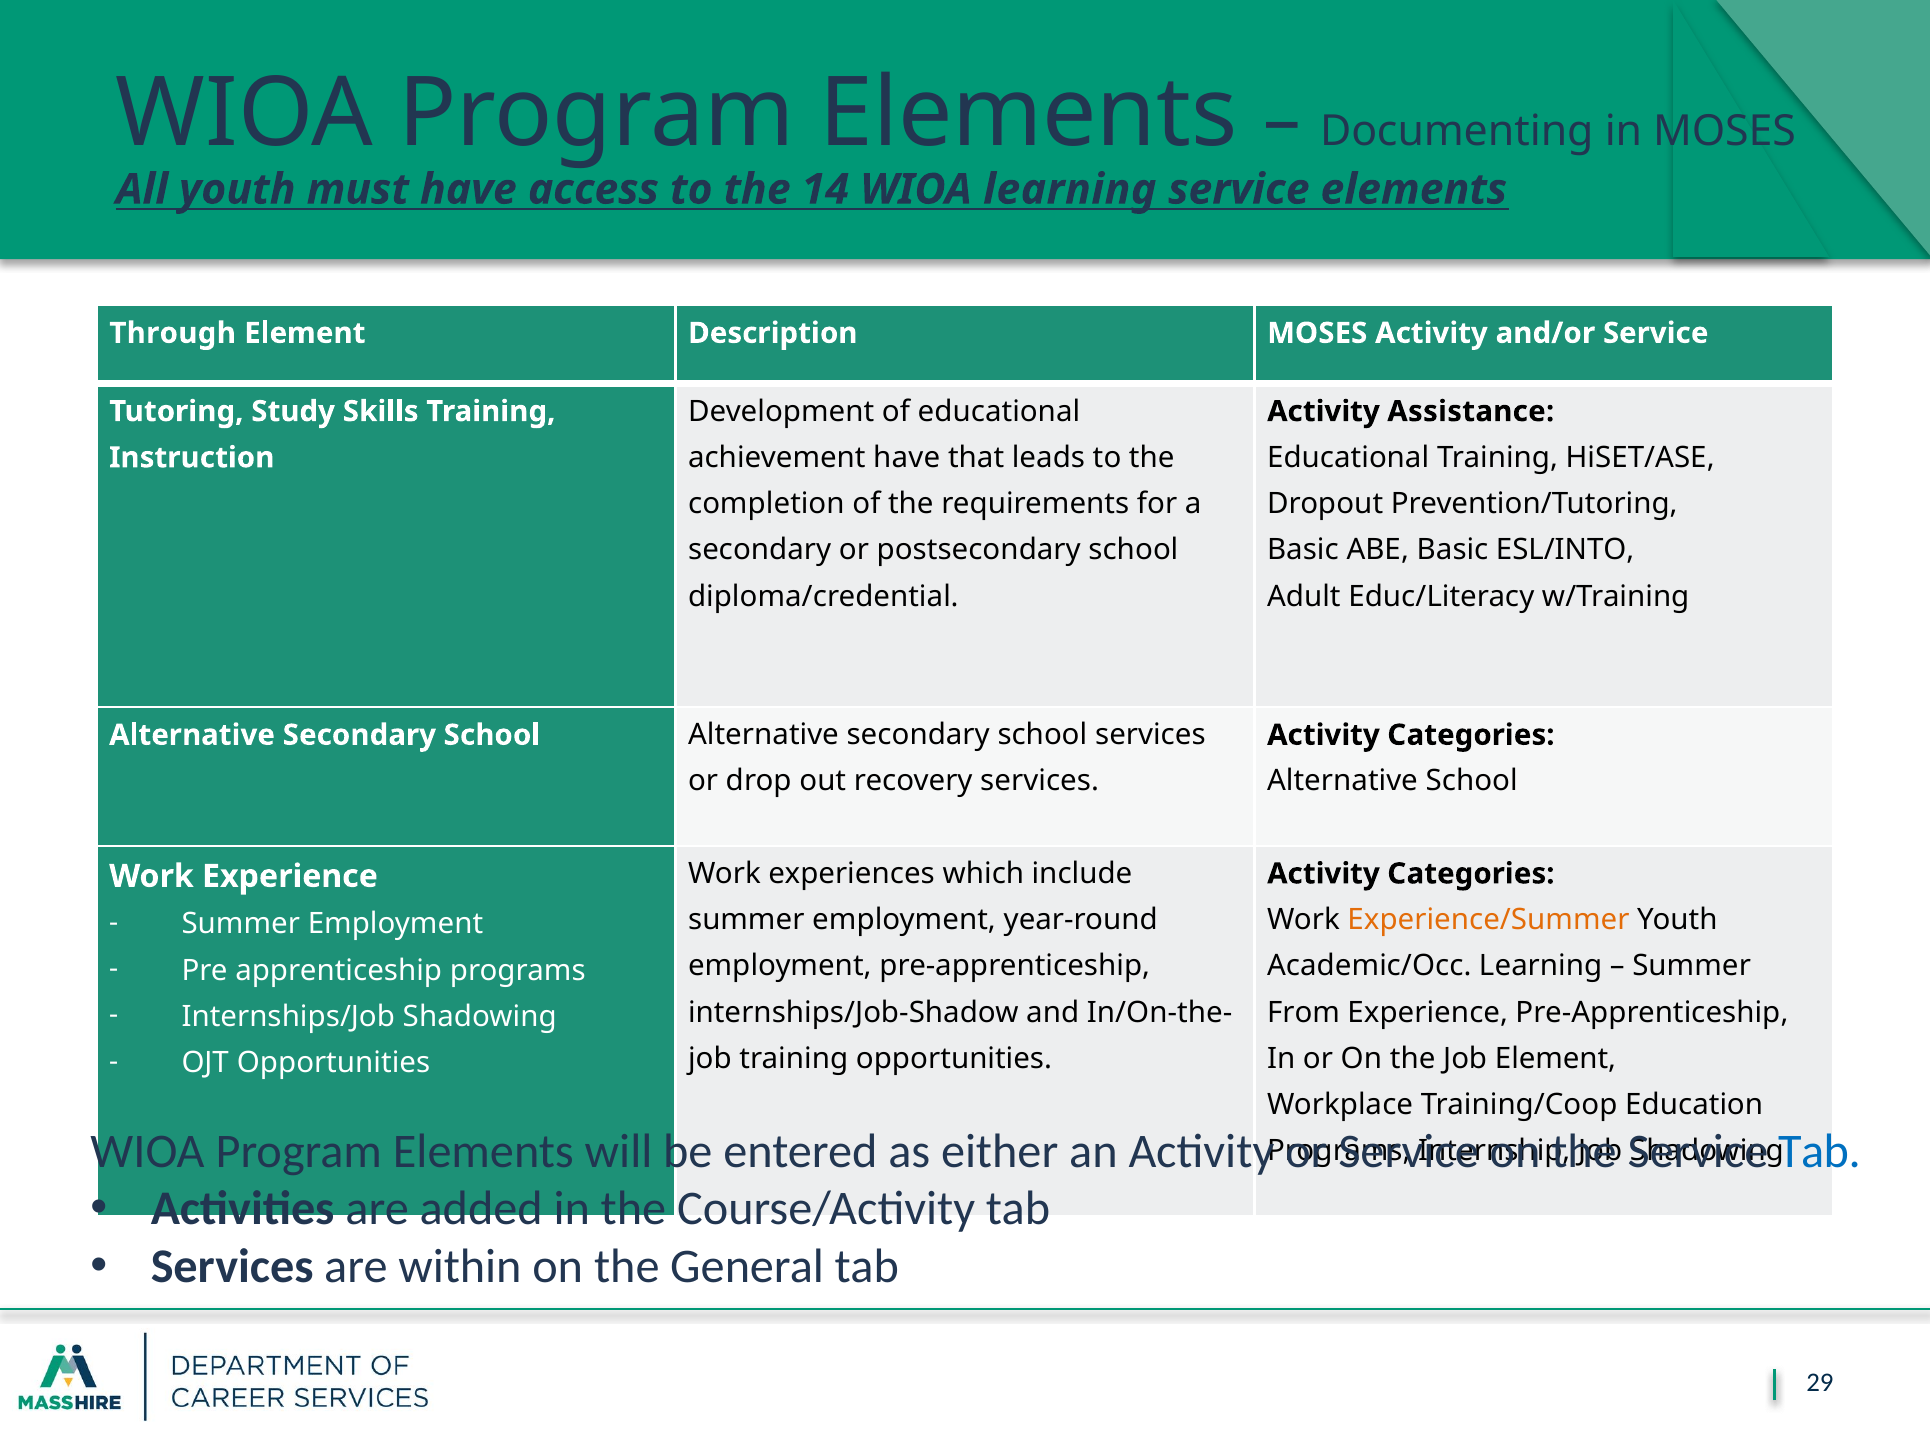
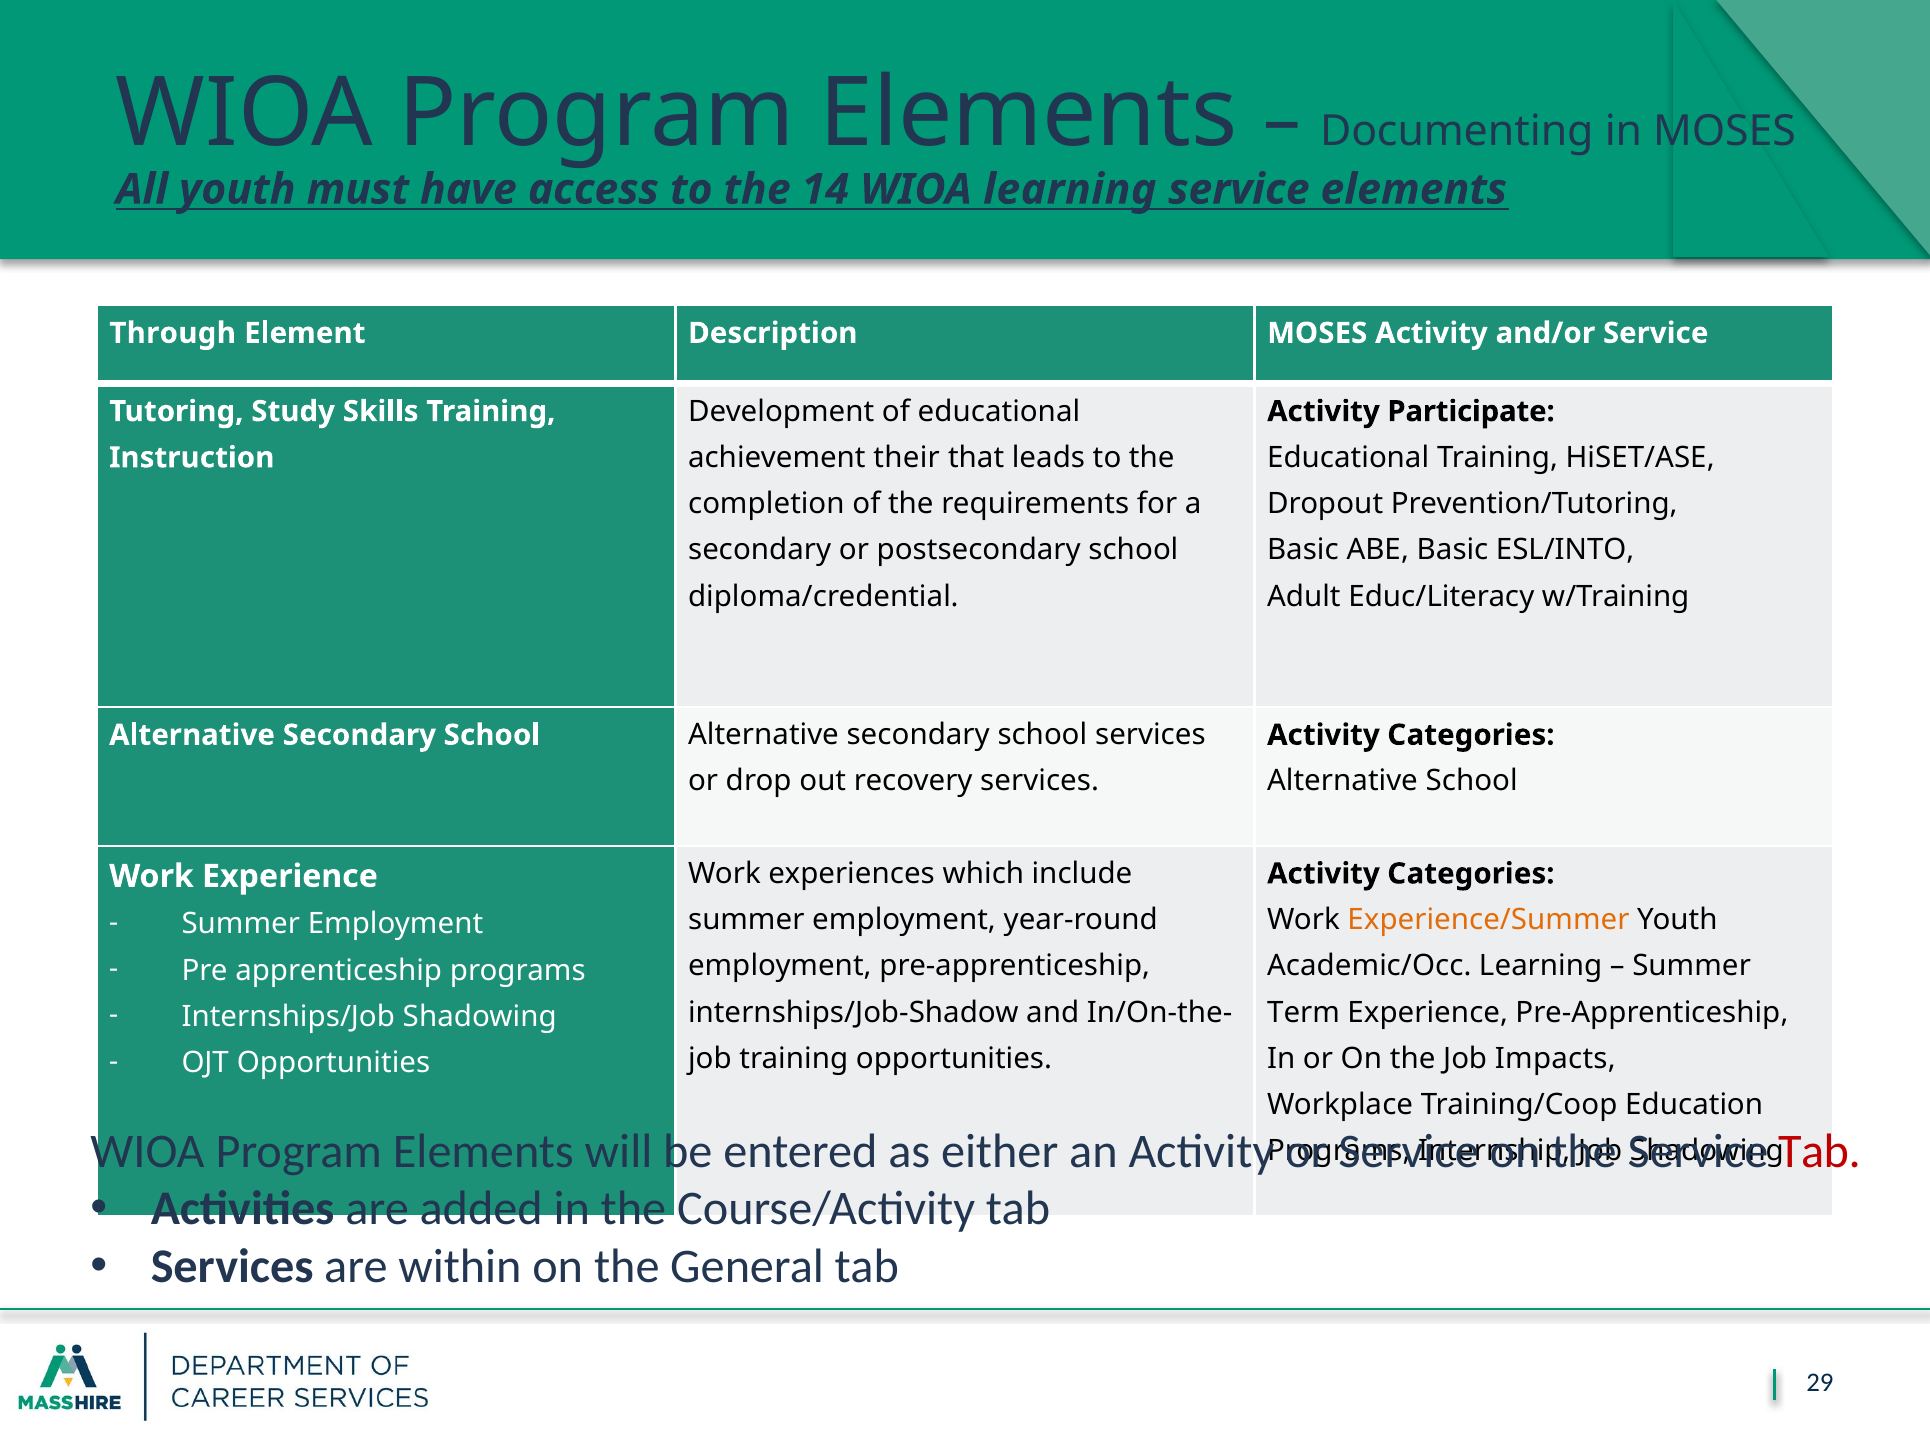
Assistance: Assistance -> Participate (1471, 411)
achievement have: have -> their (907, 457)
From: From -> Term (1304, 1012)
Job Element: Element -> Impacts (1555, 1058)
Tab colour: blue -> red (1819, 1151)
